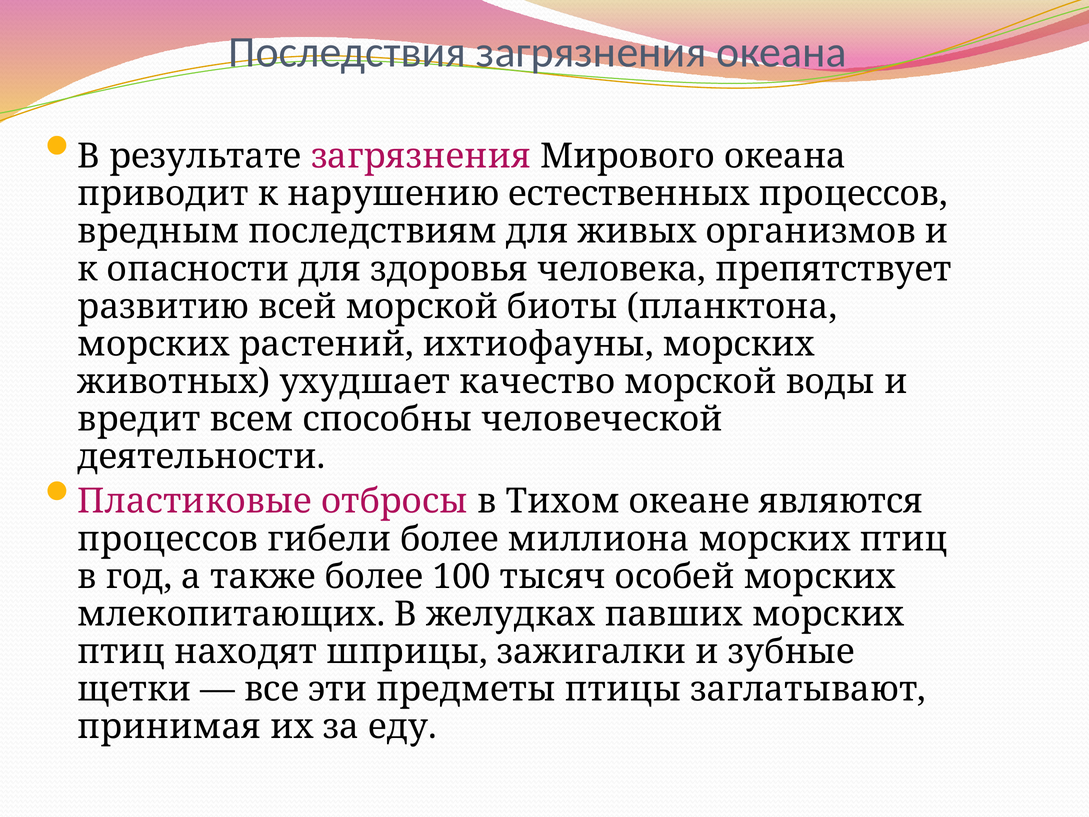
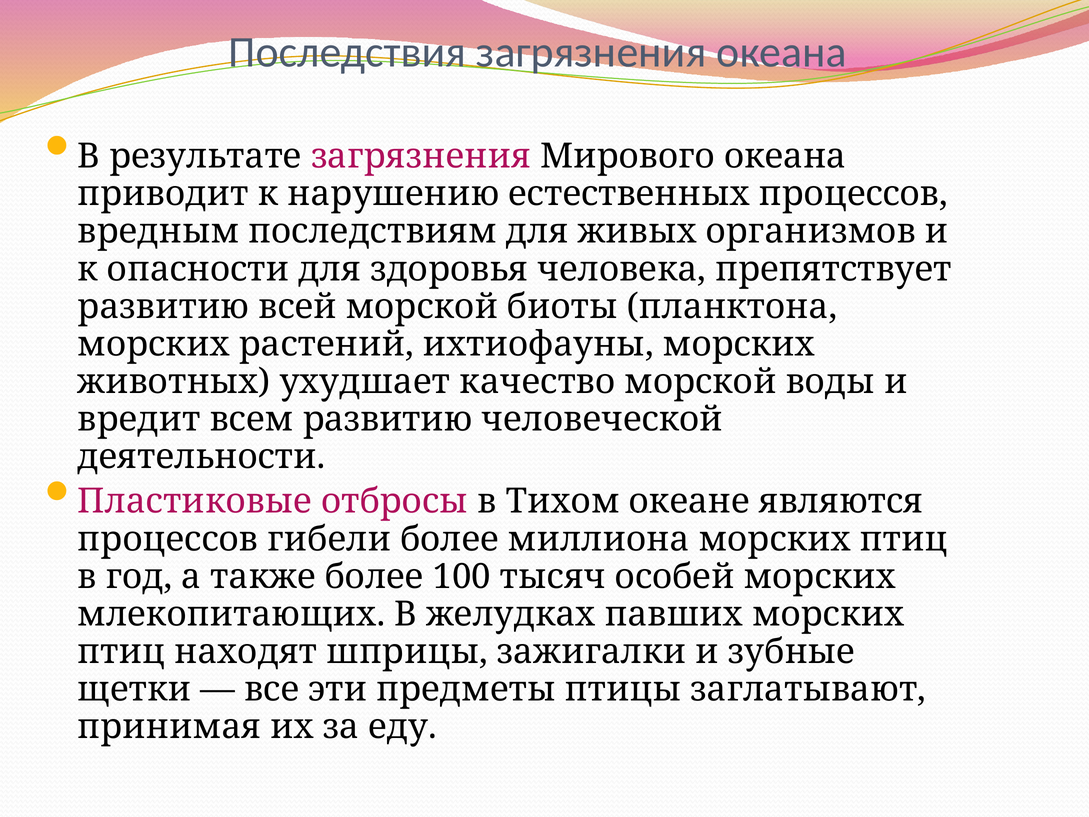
всем способны: способны -> развитию (387, 419)
